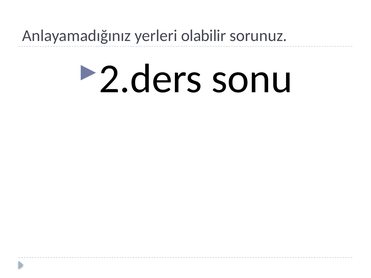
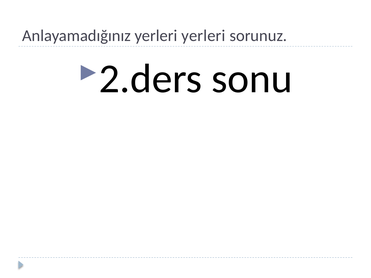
yerleri olabilir: olabilir -> yerleri (203, 36)
